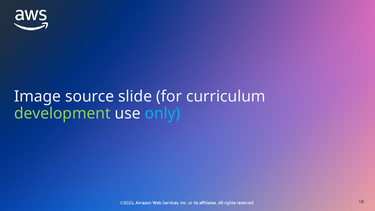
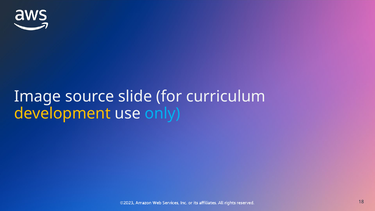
development colour: light green -> yellow (62, 113)
